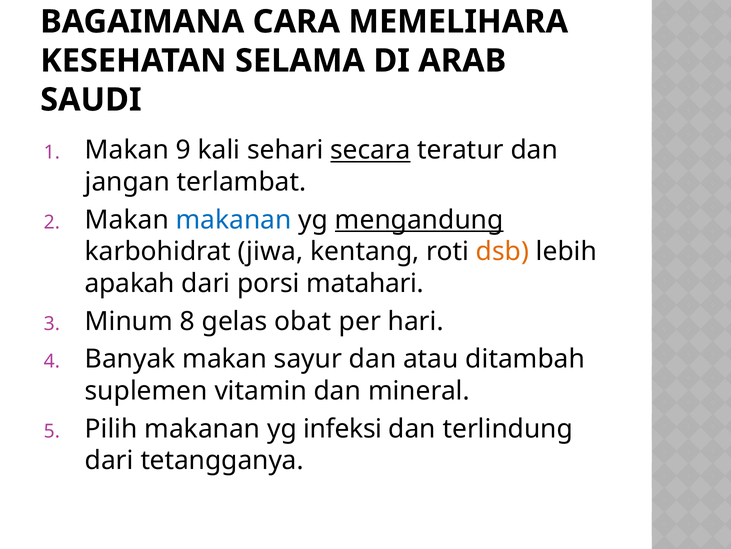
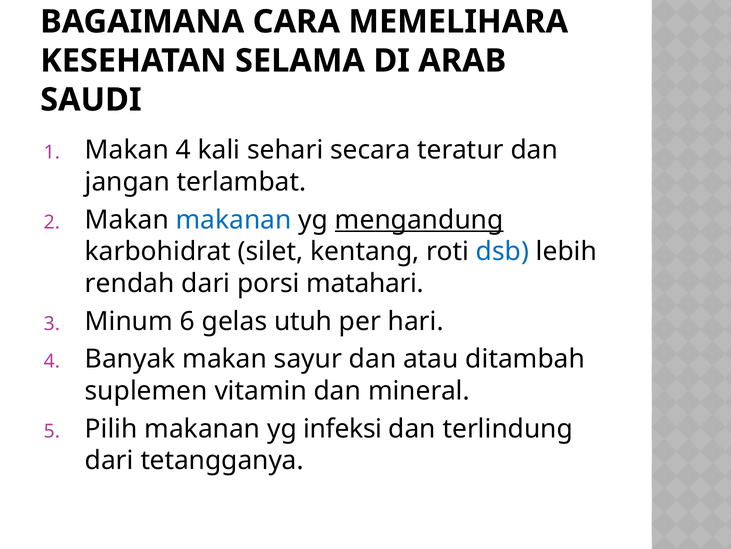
Makan 9: 9 -> 4 (183, 150)
secara underline: present -> none (370, 150)
jiwa: jiwa -> silet (271, 251)
dsb colour: orange -> blue (502, 251)
apakah: apakah -> rendah (130, 283)
8: 8 -> 6 (187, 321)
obat: obat -> utuh (303, 321)
